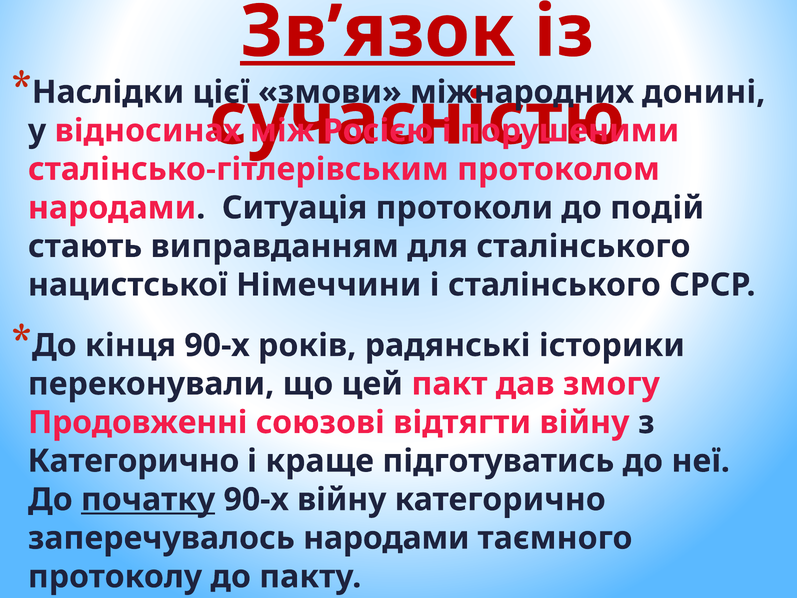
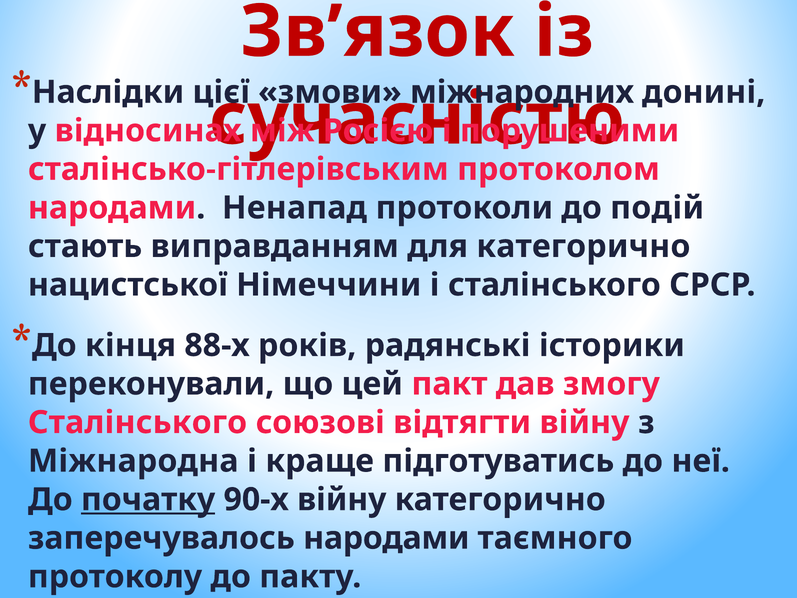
Зв’язок underline: present -> none (377, 32)
Ситуація: Ситуація -> Ненапад (294, 208)
для сталінського: сталінського -> категорично (583, 246)
кінця 90-х: 90-х -> 88-х (217, 345)
Продовженні: Продовженні -> Сталінського (137, 422)
Категорично: Категорично -> Міжнародна (133, 461)
